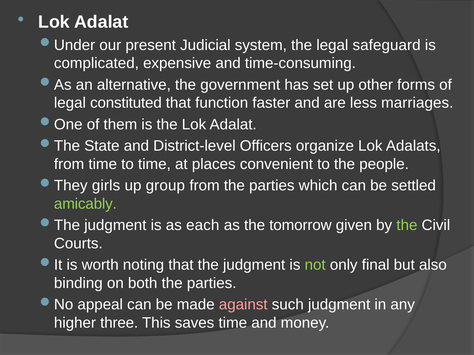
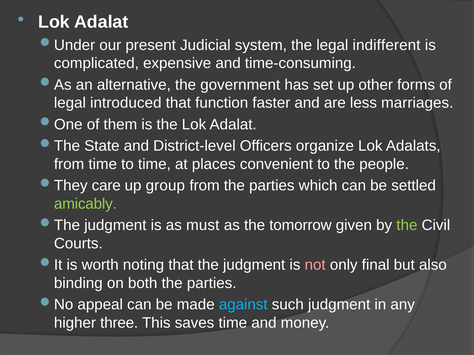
safeguard: safeguard -> indifferent (387, 45)
constituted: constituted -> introduced (126, 103)
girls: girls -> care (106, 186)
each: each -> must (203, 226)
not colour: light green -> pink (315, 265)
against colour: pink -> light blue (243, 305)
